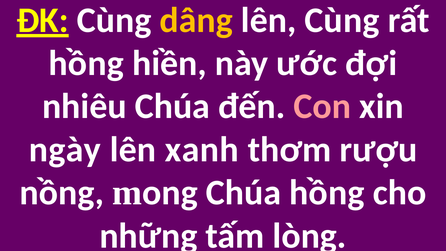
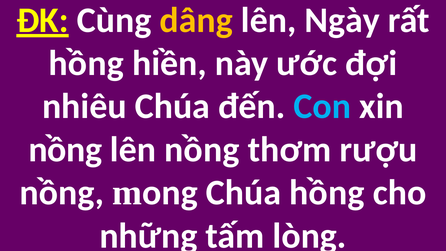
lên Cùng: Cùng -> Ngày (342, 20)
Con colour: pink -> light blue (322, 106)
ngày: ngày -> nồng (65, 149)
lên xanh: xanh -> nồng (202, 149)
